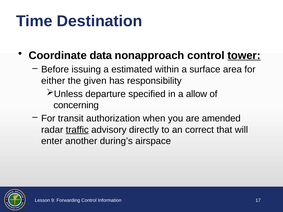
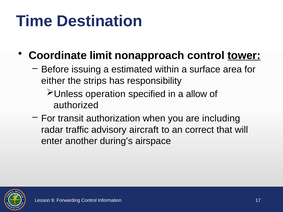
data: data -> limit (101, 55)
given: given -> strips (95, 81)
departure: departure -> operation (105, 94)
concerning: concerning -> authorized (76, 105)
amended: amended -> including (221, 119)
traffic underline: present -> none (77, 130)
directly: directly -> aircraft (144, 130)
